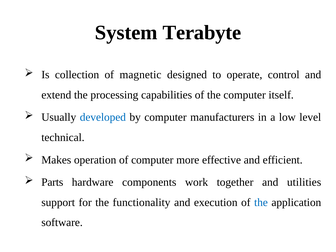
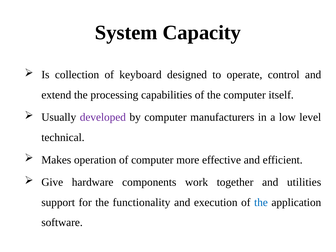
Terabyte: Terabyte -> Capacity (202, 33)
magnetic: magnetic -> keyboard (140, 75)
developed colour: blue -> purple (103, 117)
Parts: Parts -> Give (52, 182)
